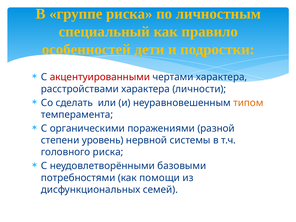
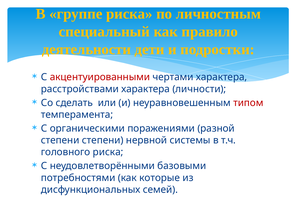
особенностей: особенностей -> деятельности (86, 49)
типом colour: orange -> red (248, 103)
степени уровень: уровень -> степени (103, 140)
помощи: помощи -> которые (160, 178)
